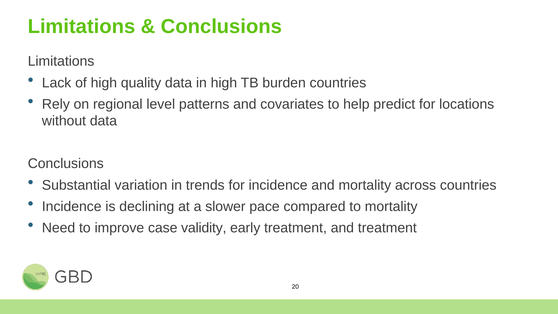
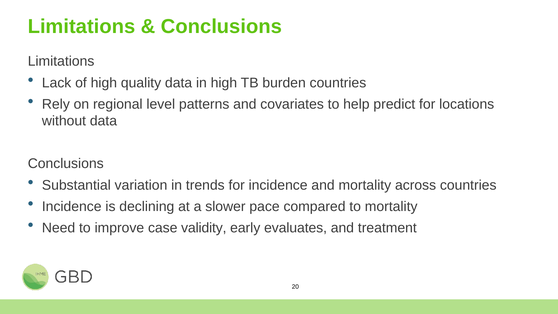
early treatment: treatment -> evaluates (296, 228)
